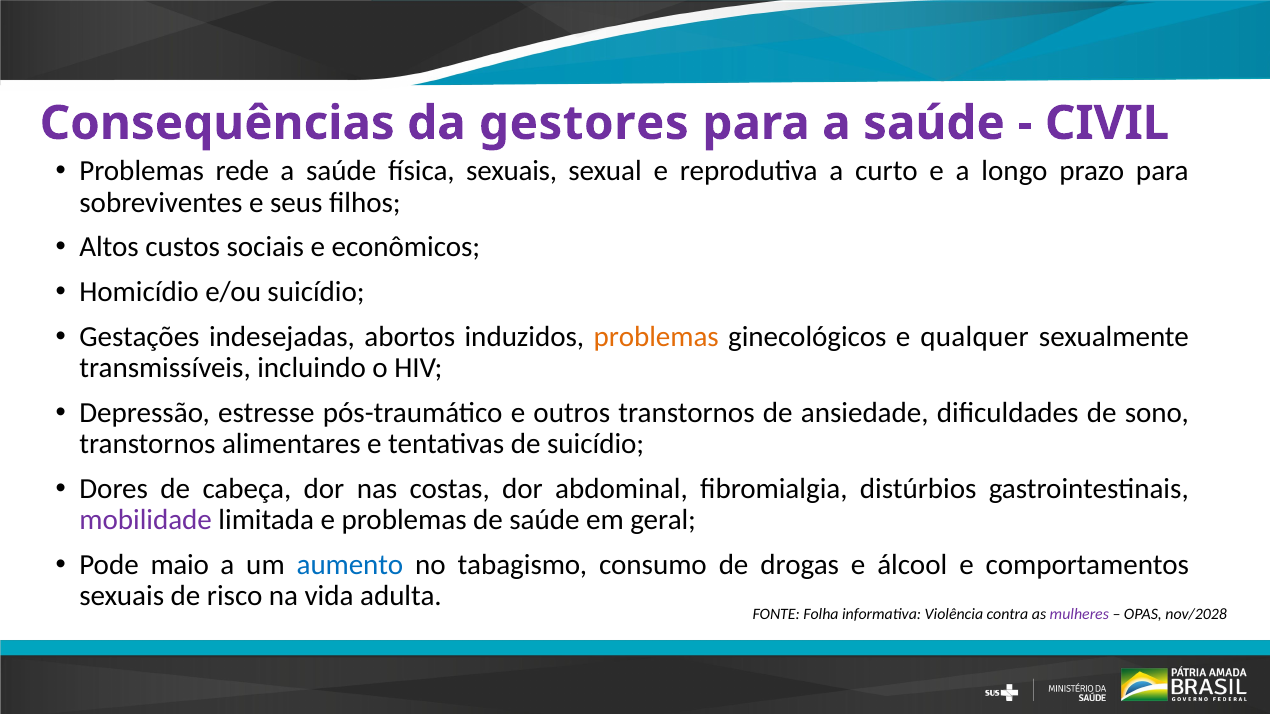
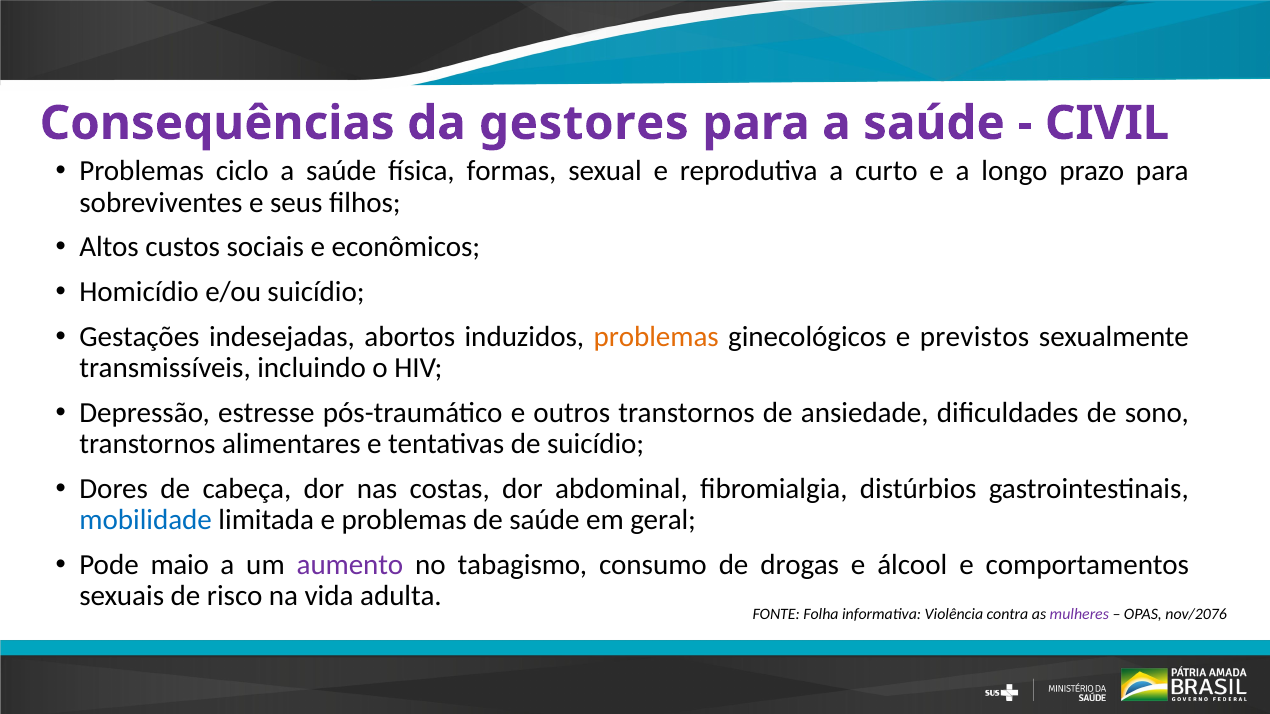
rede: rede -> ciclo (242, 171)
física sexuais: sexuais -> formas (511, 171)
qualquer: qualquer -> previstos (975, 337)
mobilidade colour: purple -> blue (146, 520)
aumento colour: blue -> purple (350, 565)
nov/2028: nov/2028 -> nov/2076 (1196, 615)
